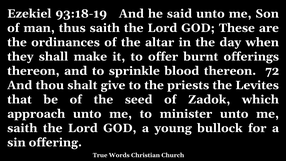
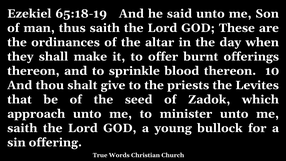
93:18-19: 93:18-19 -> 65:18-19 (81, 14)
72: 72 -> 10 (272, 71)
